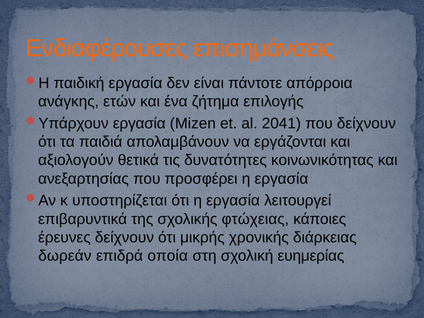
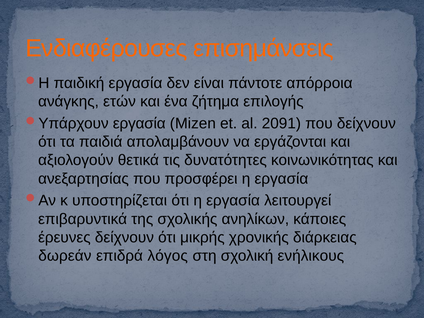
2041: 2041 -> 2091 (281, 123)
φτώχειας: φτώχειας -> ανηλίκων (255, 219)
οποία: οποία -> λόγος (168, 256)
ευημερίας: ευημερίας -> ενήλικους (311, 256)
